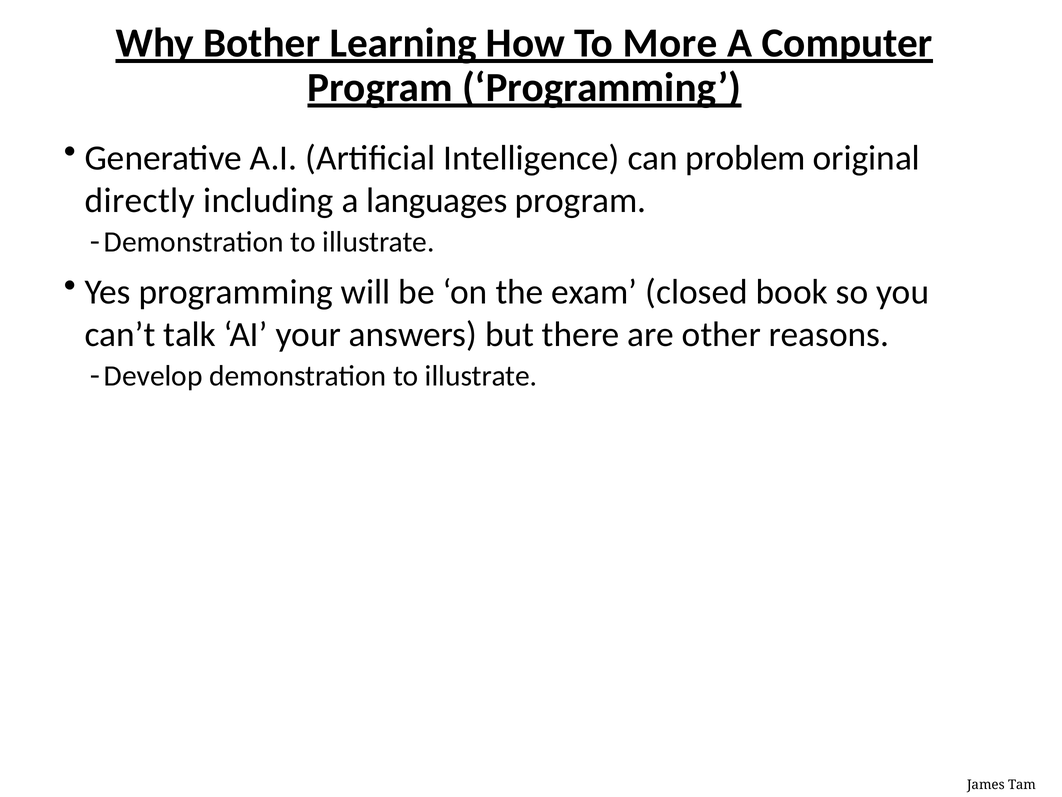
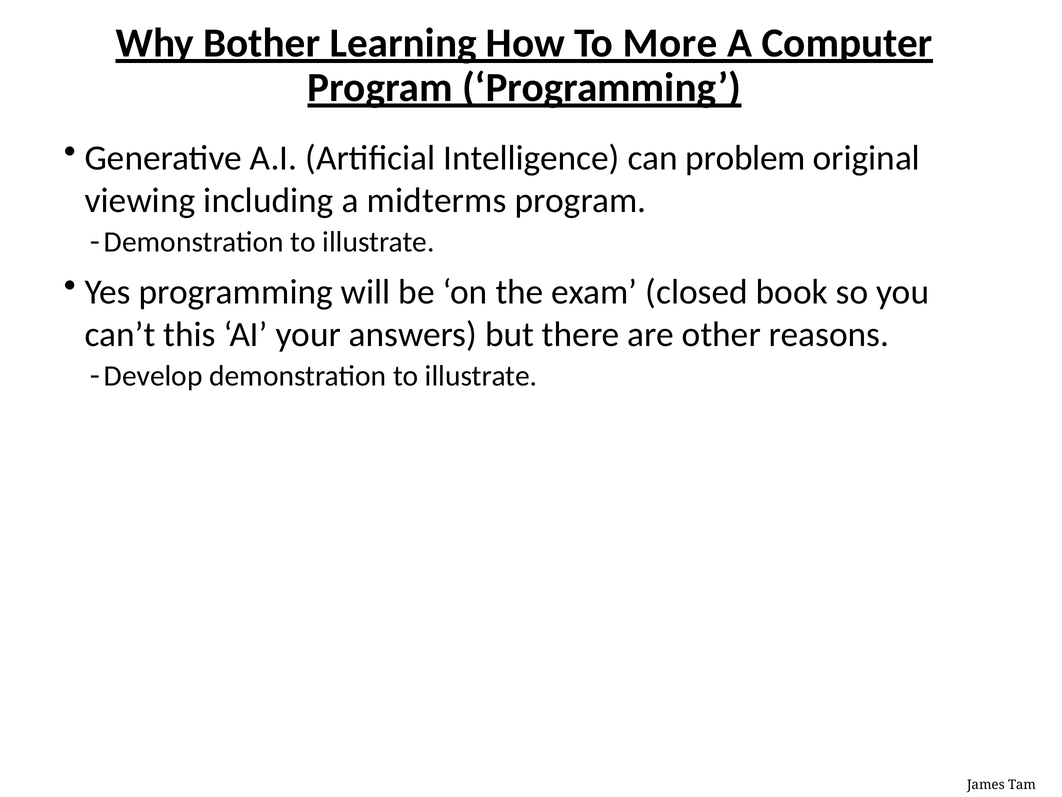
directly: directly -> viewing (140, 200)
languages: languages -> midterms (437, 200)
talk: talk -> this (190, 334)
